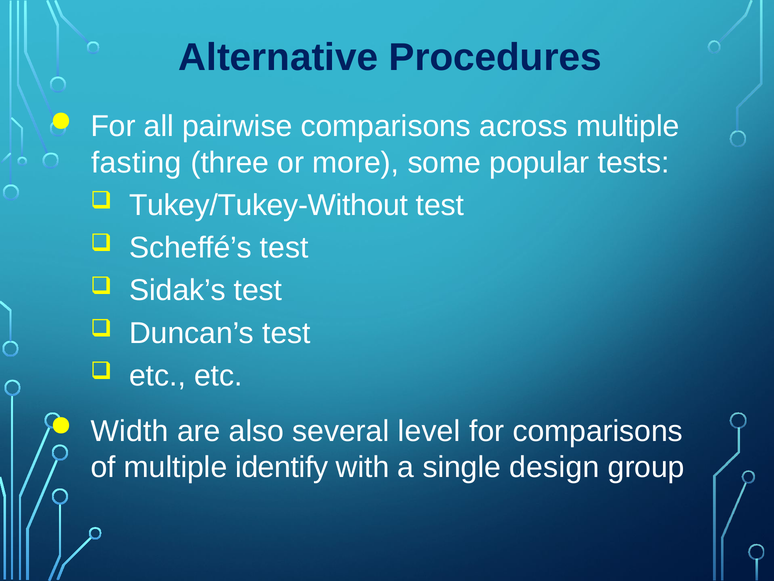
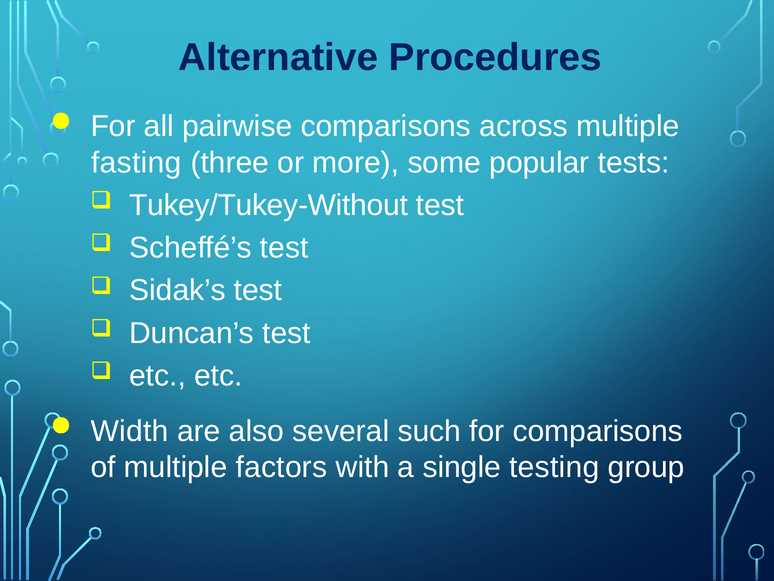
level: level -> such (429, 431)
identify: identify -> factors (281, 467)
design: design -> testing (554, 467)
